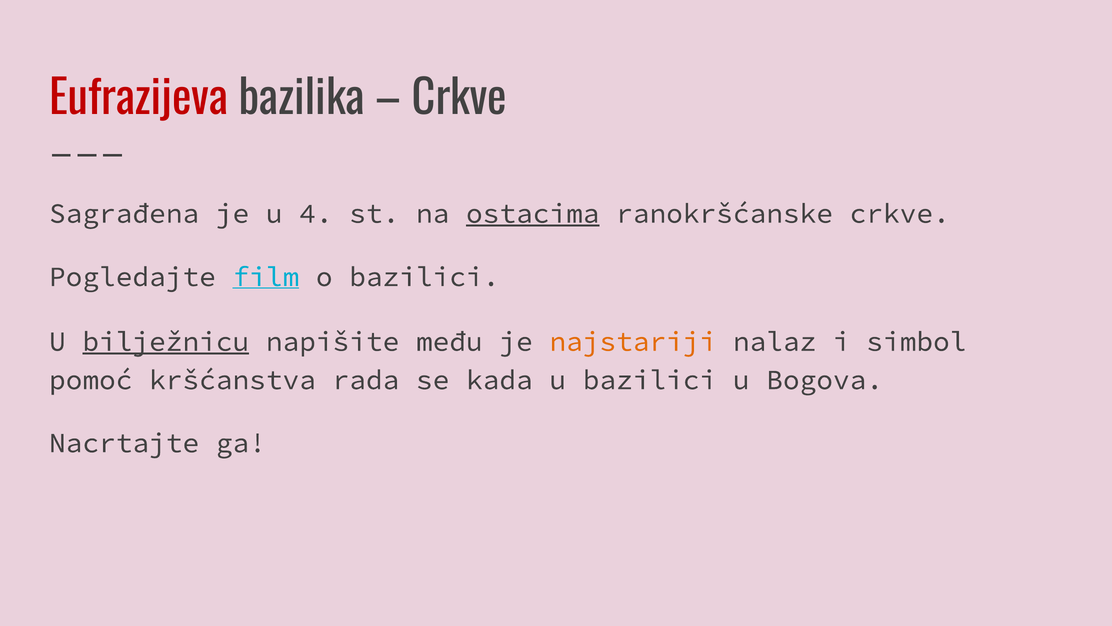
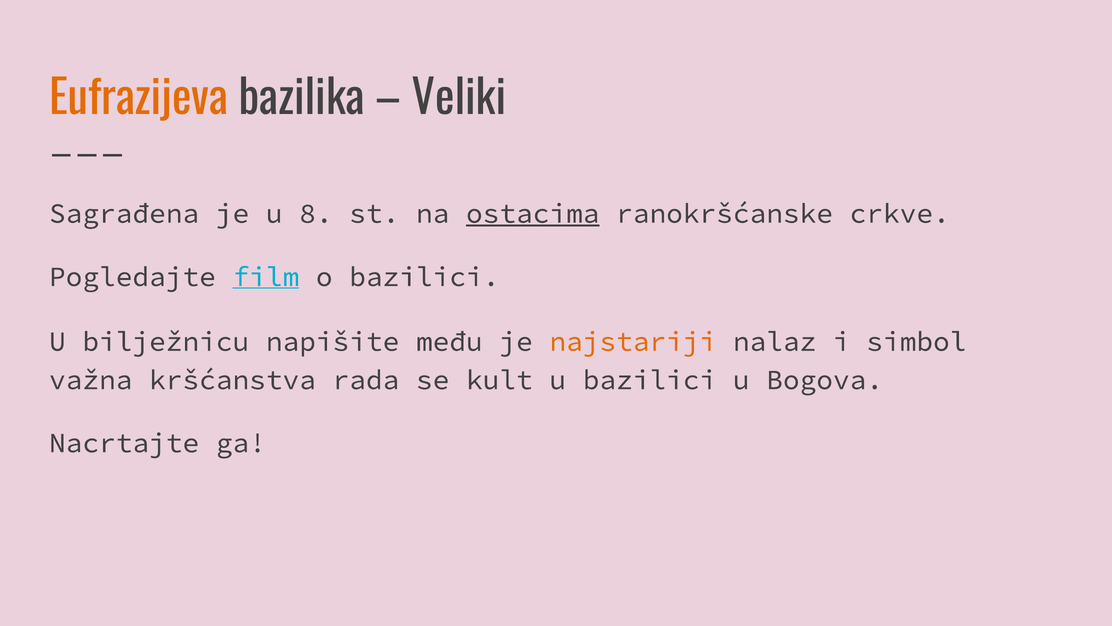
Eufrazijeva colour: red -> orange (139, 99)
Crkve: Crkve -> Veliki (459, 99)
4: 4 -> 8 (316, 213)
bilježnicu underline: present -> none (166, 341)
pomoć: pomoć -> važna (91, 380)
kada: kada -> kult (499, 380)
